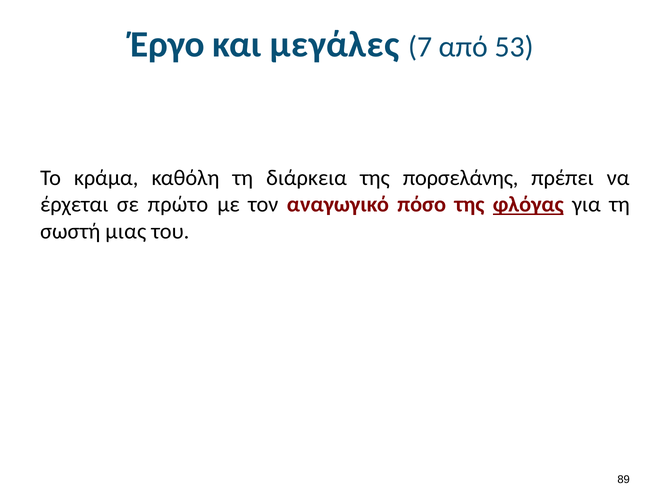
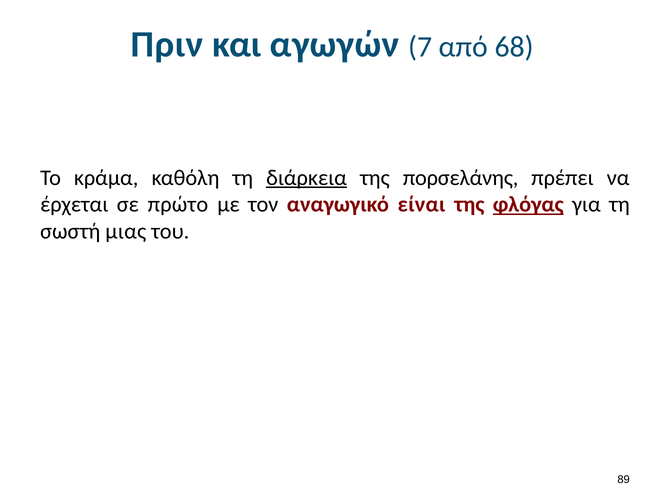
Έργο: Έργο -> Πριν (167, 44)
μεγάλες: μεγάλες -> αγωγών (335, 44)
53: 53 -> 68 (514, 47)
διάρκεια underline: none -> present (307, 178)
πόσο: πόσο -> είναι (422, 205)
